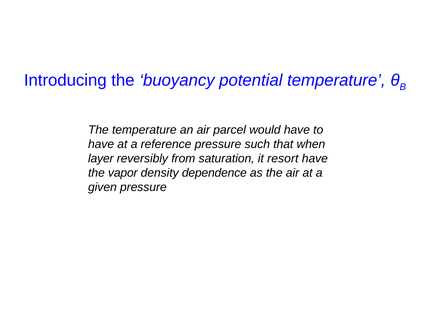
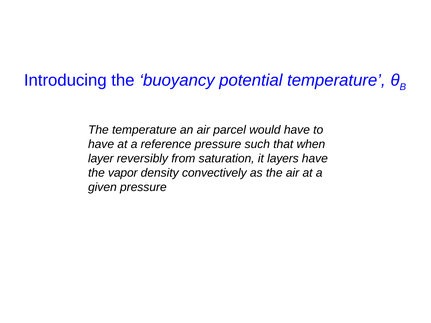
resort: resort -> layers (283, 159)
dependence: dependence -> convectively (214, 173)
